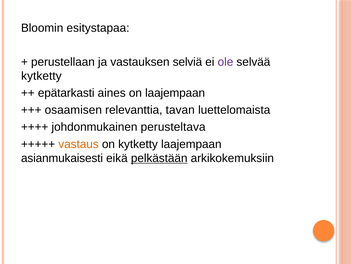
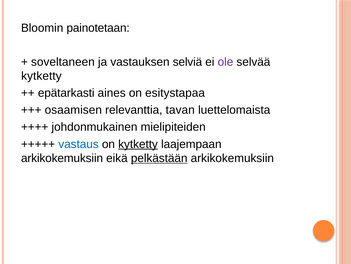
esitystapaa: esitystapaa -> painotetaan (98, 28)
perustellaan: perustellaan -> soveltaneen (63, 62)
on laajempaan: laajempaan -> esitystapaa (175, 93)
perusteltava: perusteltava -> mielipiteiden (173, 127)
vastaus colour: orange -> blue (79, 144)
kytketty underline: none -> present (138, 144)
asianmukaisesti: asianmukaisesti -> arkikokemuksiin (62, 158)
